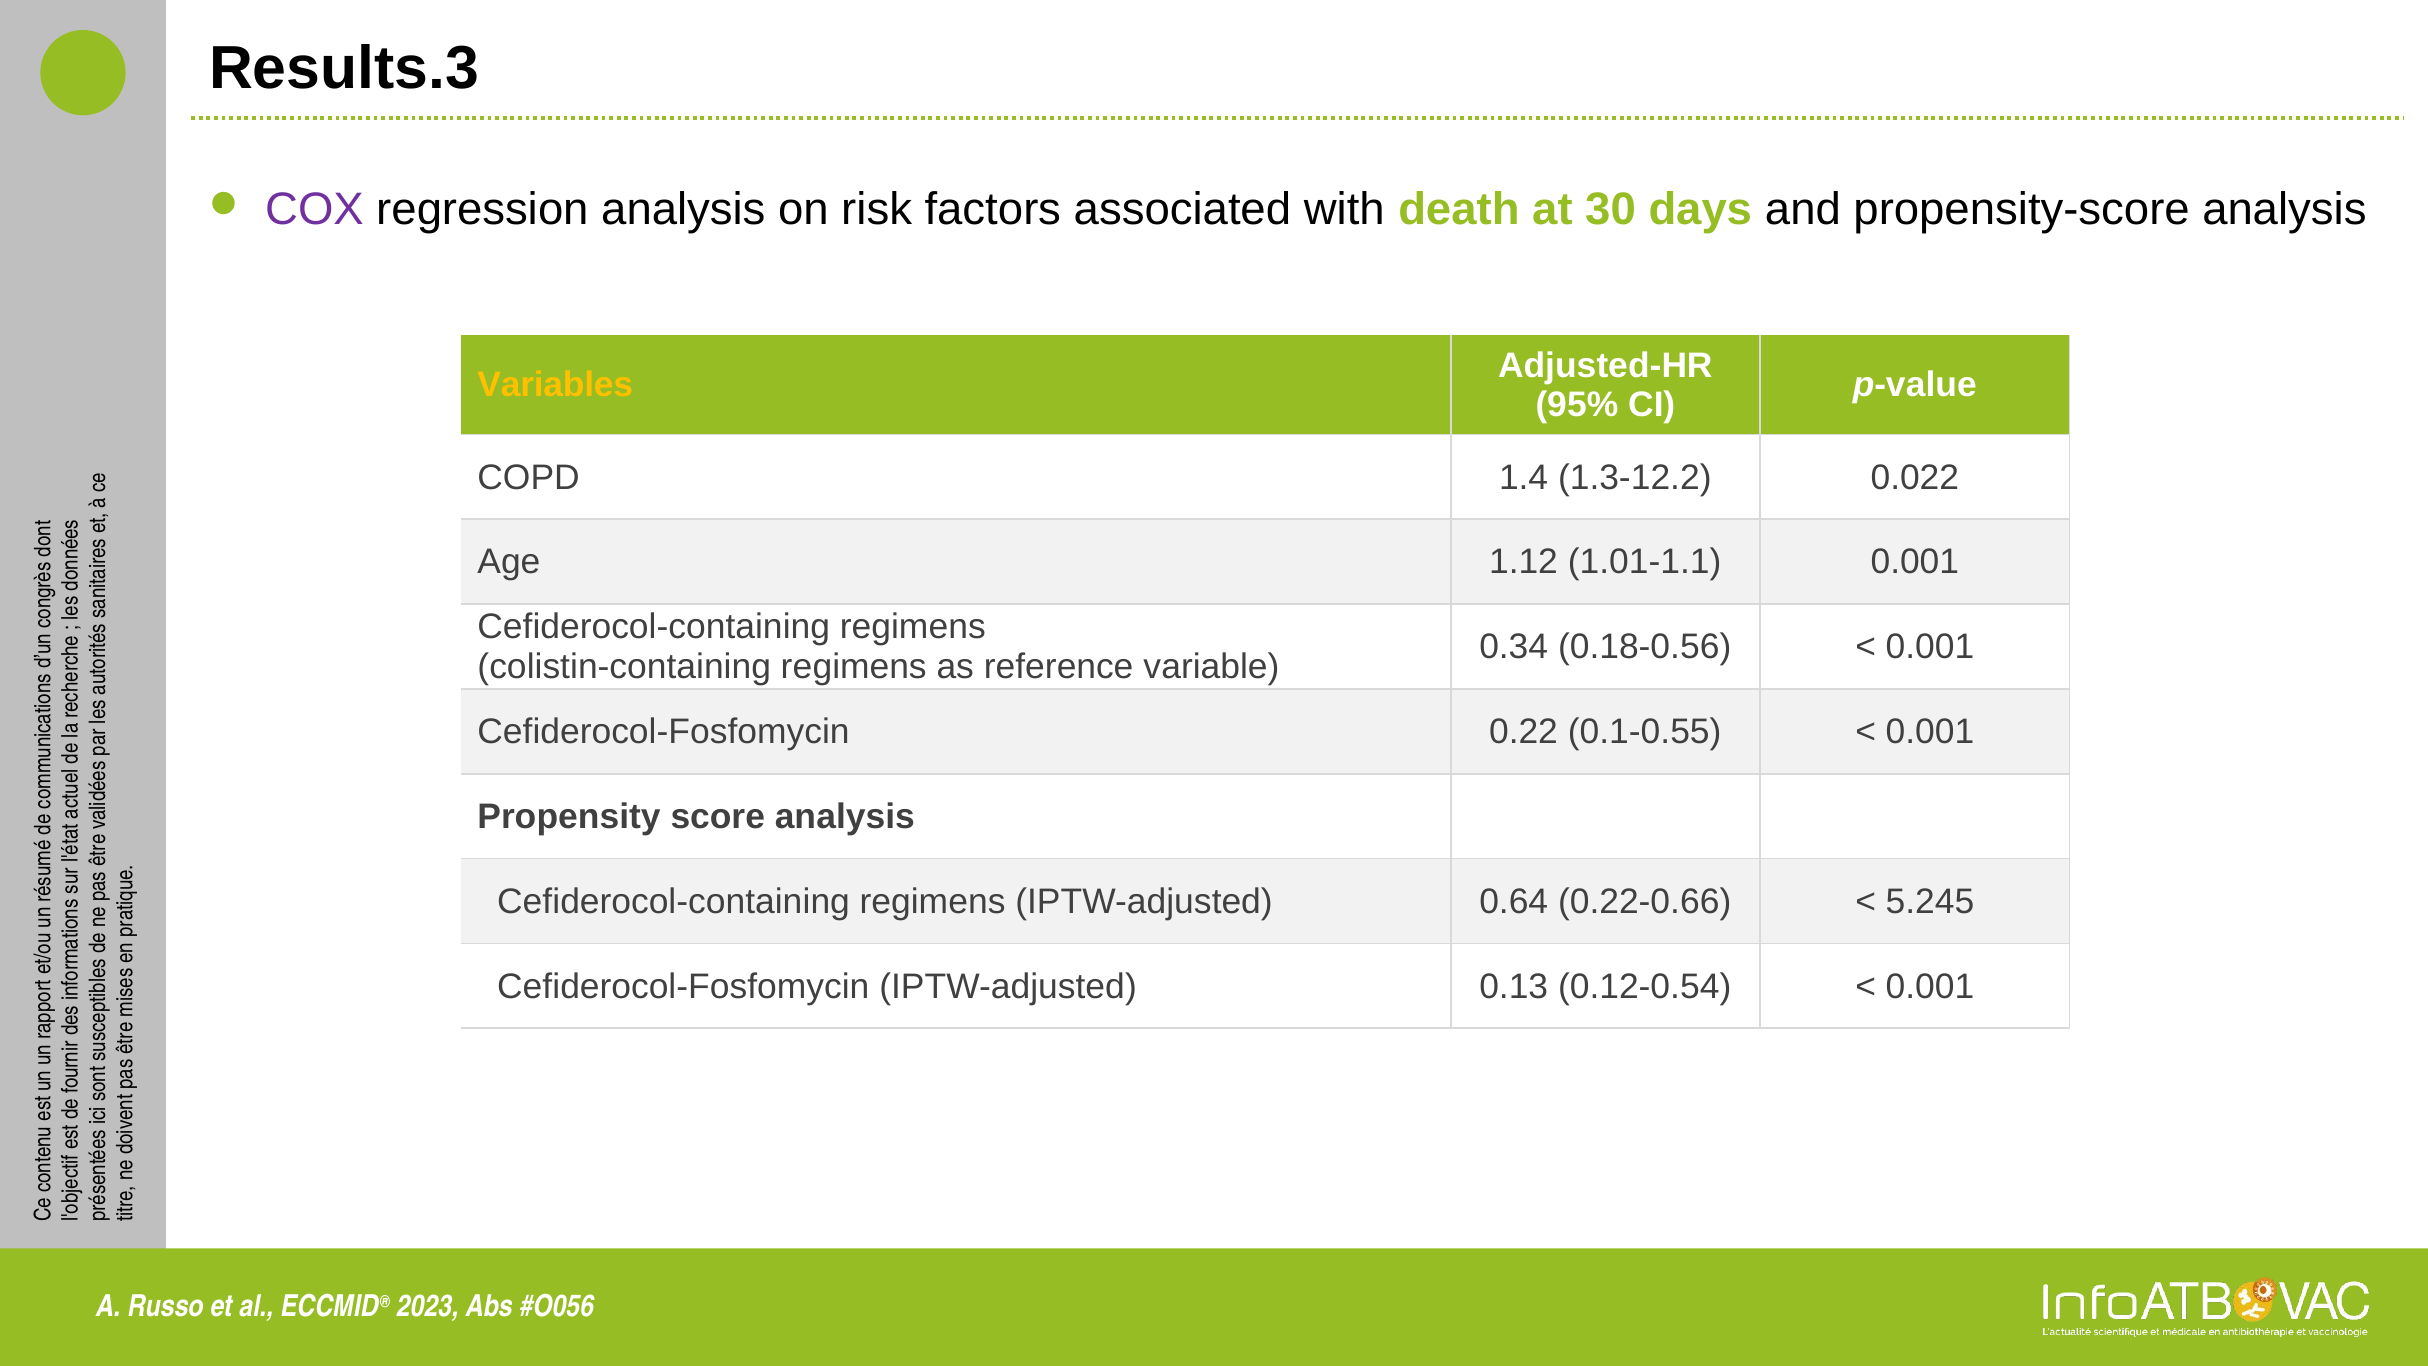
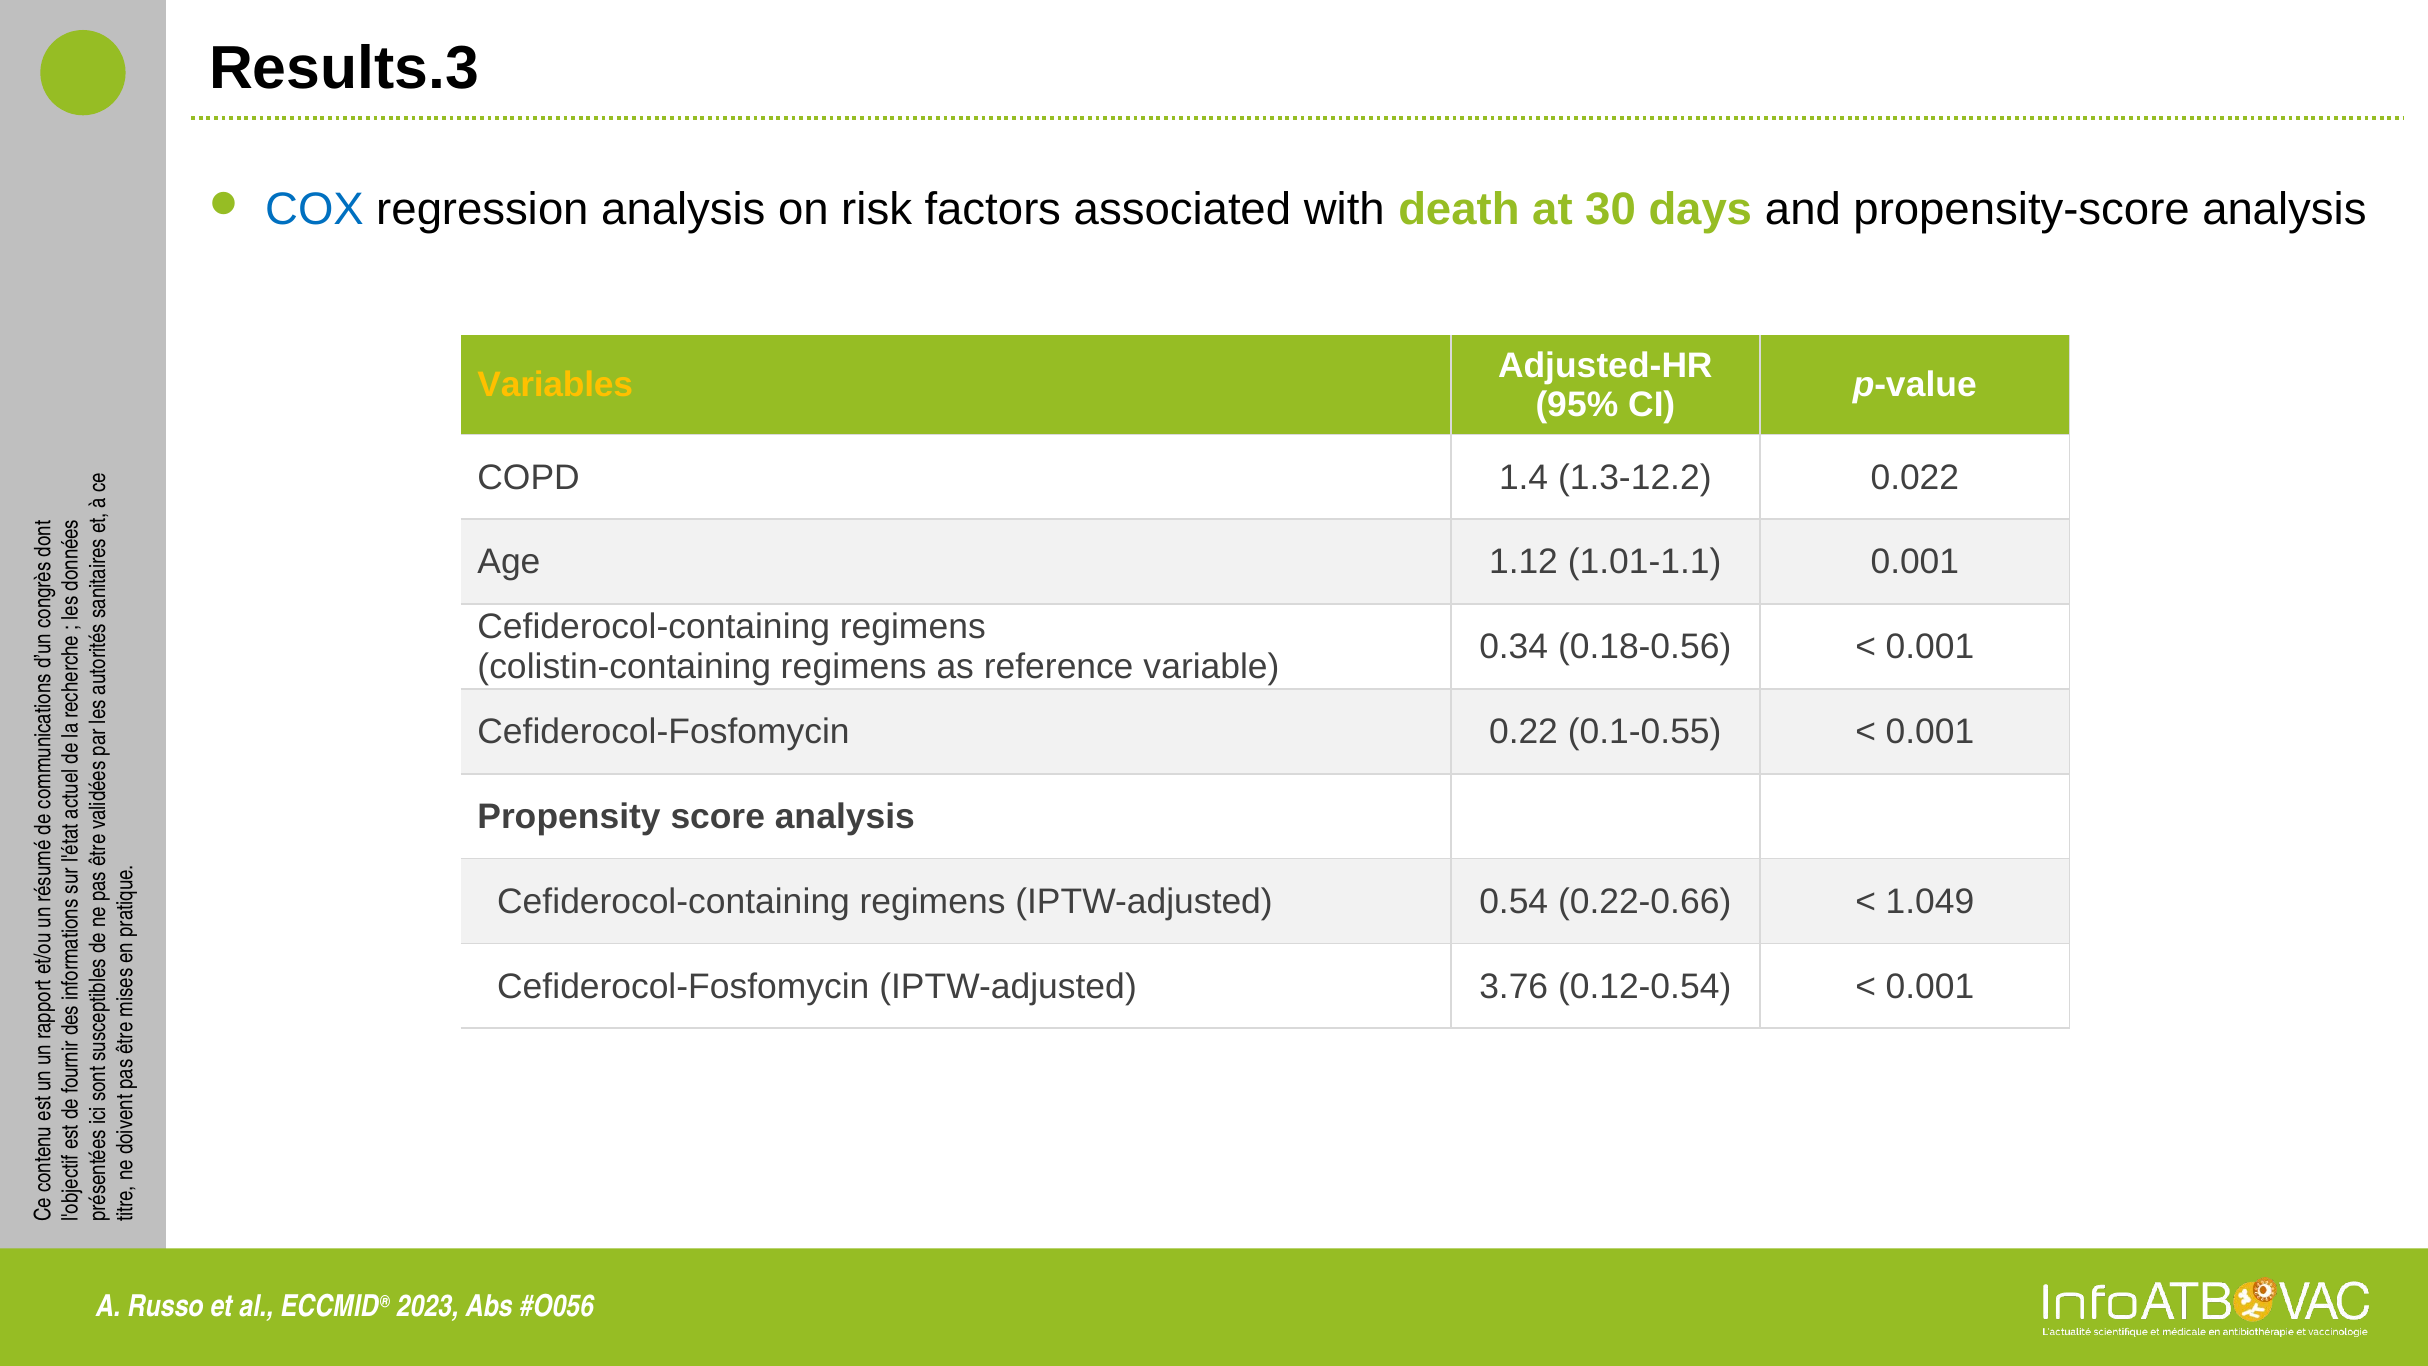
COX colour: purple -> blue (314, 209)
0.64: 0.64 -> 0.54 (1514, 901)
5.245: 5.245 -> 1.049 (1930, 901)
0.13: 0.13 -> 3.76 (1514, 986)
